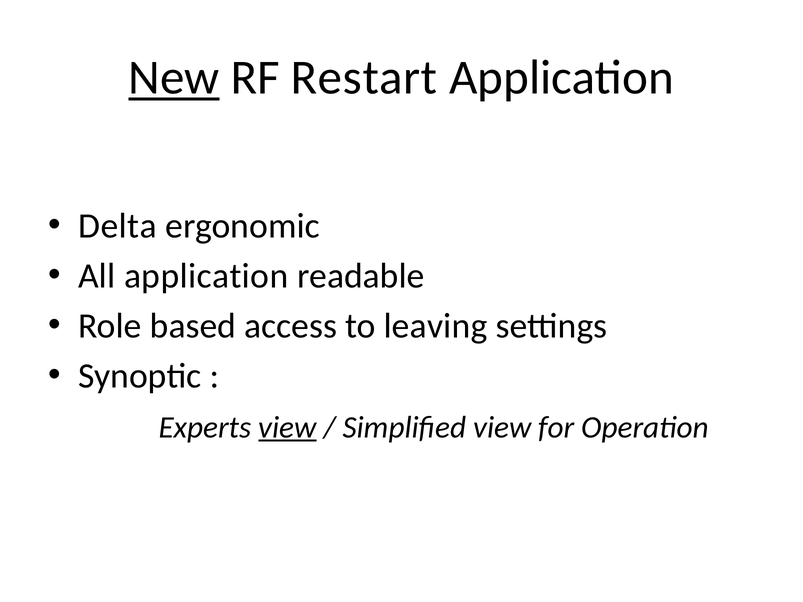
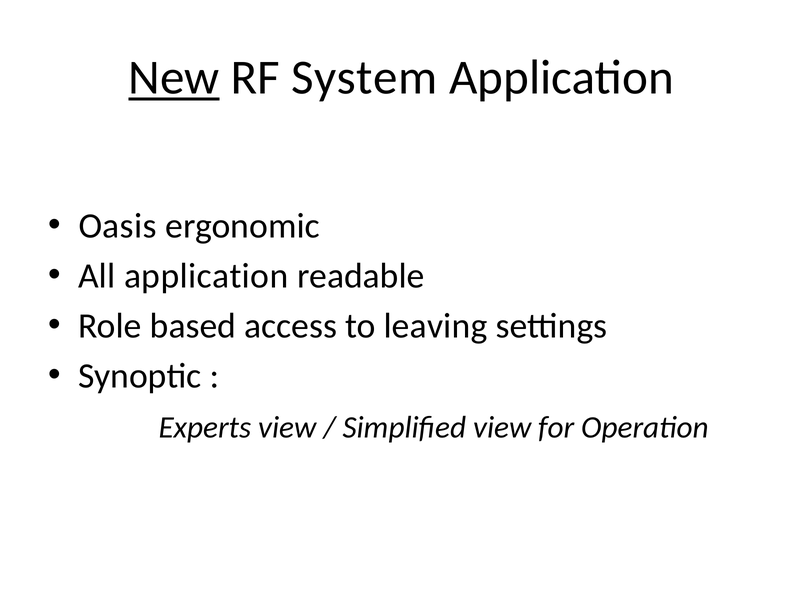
Restart: Restart -> System (364, 78)
Delta: Delta -> Oasis (118, 226)
view underline: present -> none (288, 427)
